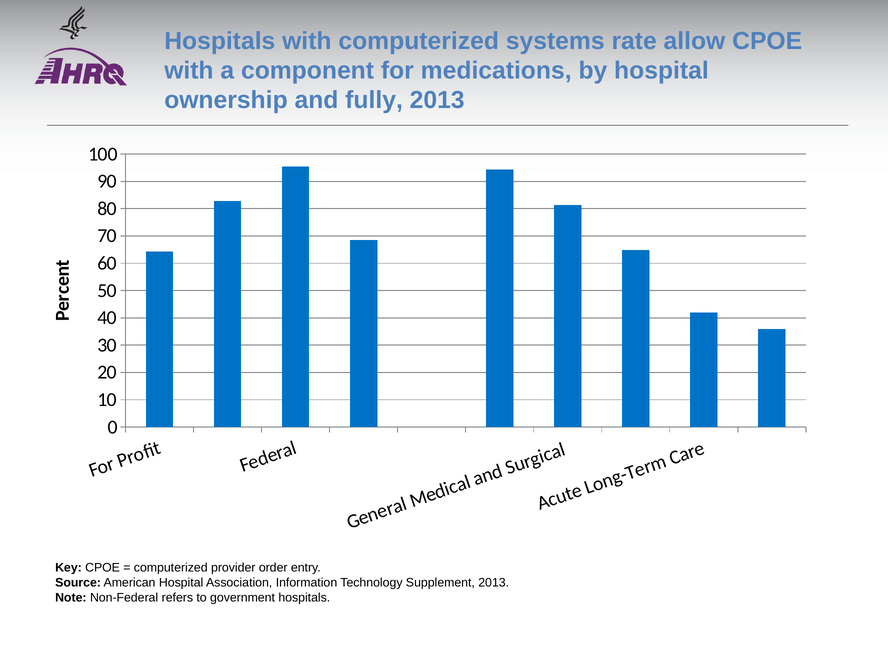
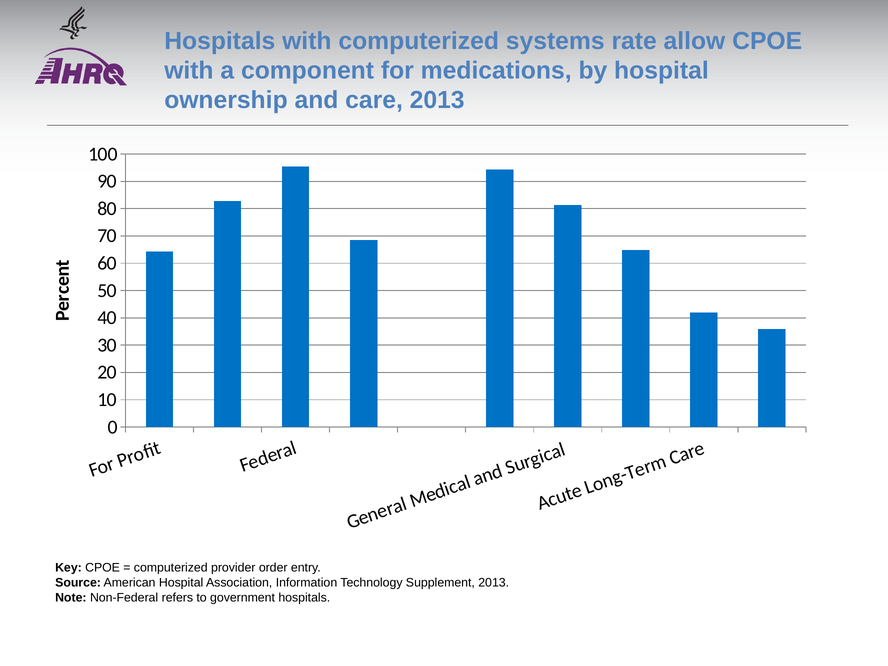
fully: fully -> care (374, 100)
